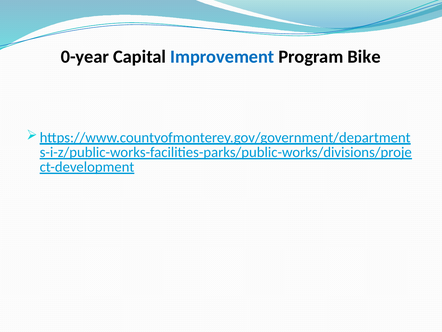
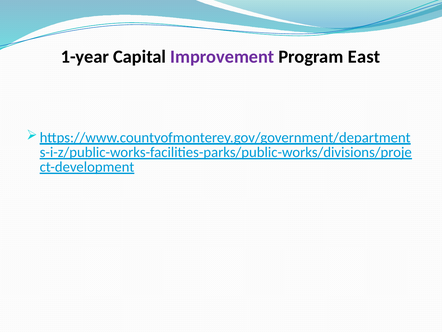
0-year: 0-year -> 1-year (85, 57)
Improvement colour: blue -> purple (222, 57)
Bike: Bike -> East (364, 57)
